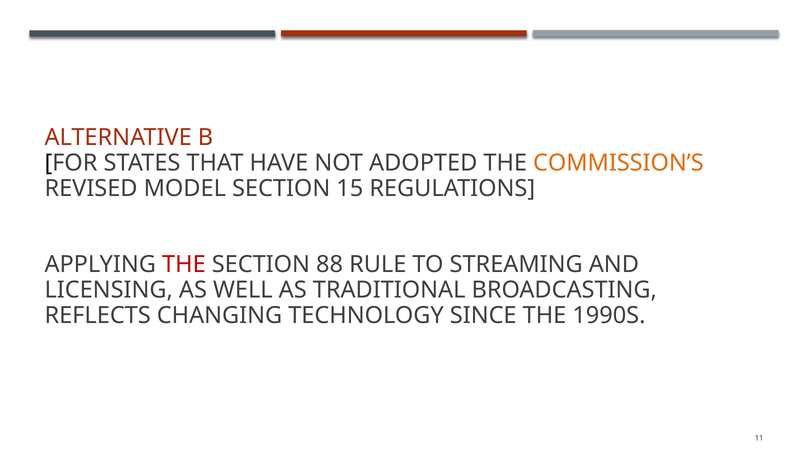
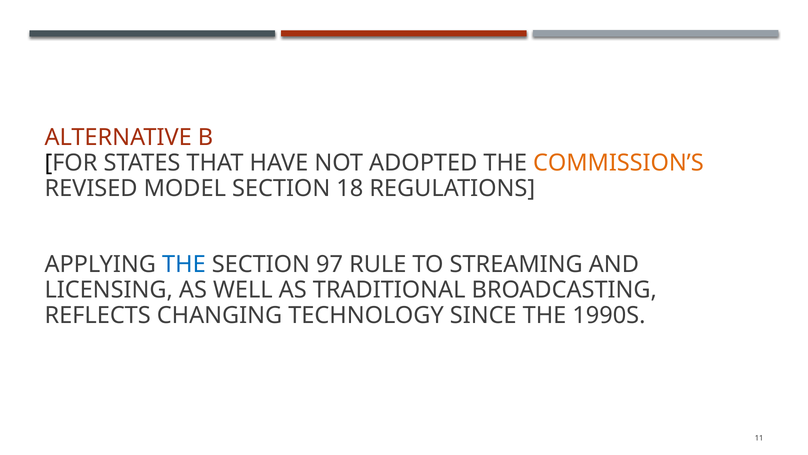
15: 15 -> 18 (350, 188)
THE colour: red -> blue (184, 264)
88: 88 -> 97 (330, 264)
